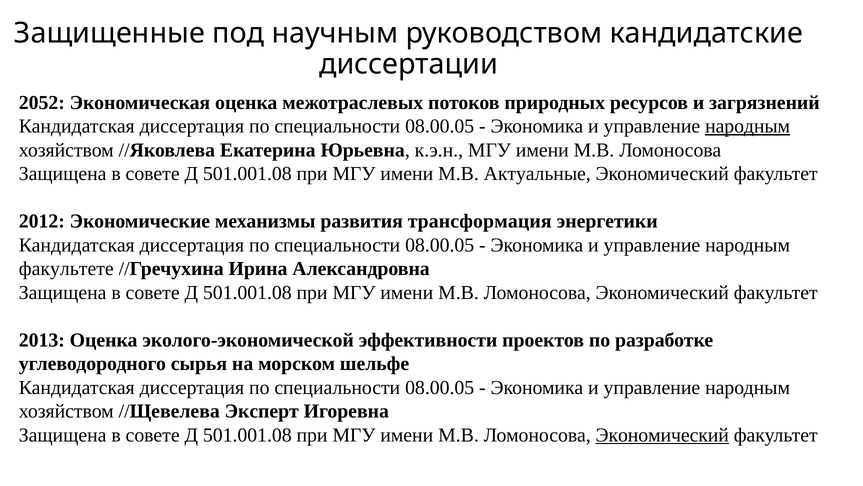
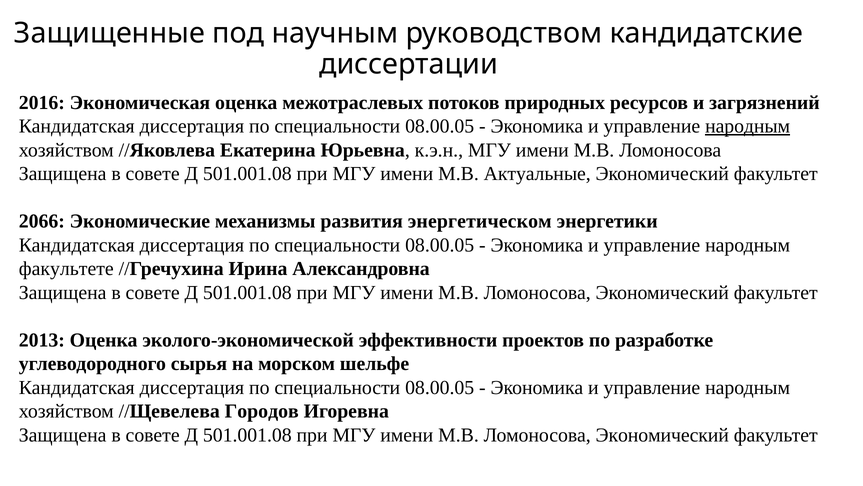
2052: 2052 -> 2016 (42, 102)
2012: 2012 -> 2066 (42, 221)
трансформация: трансформация -> энергетическом (480, 221)
Эксперт: Эксперт -> Городов (262, 411)
Экономический underline: present -> none (662, 435)
